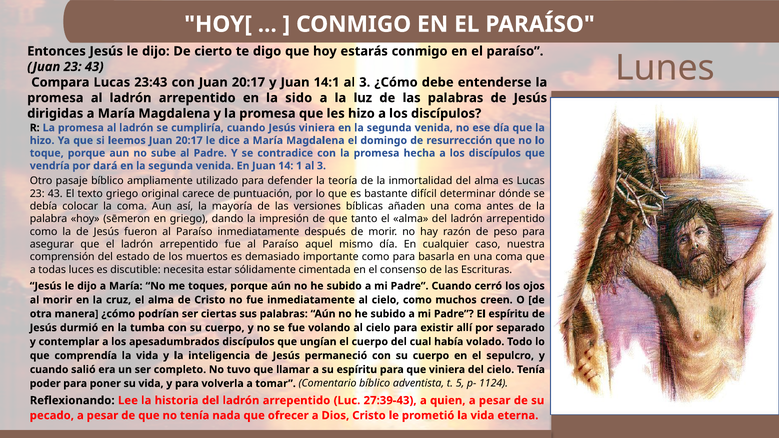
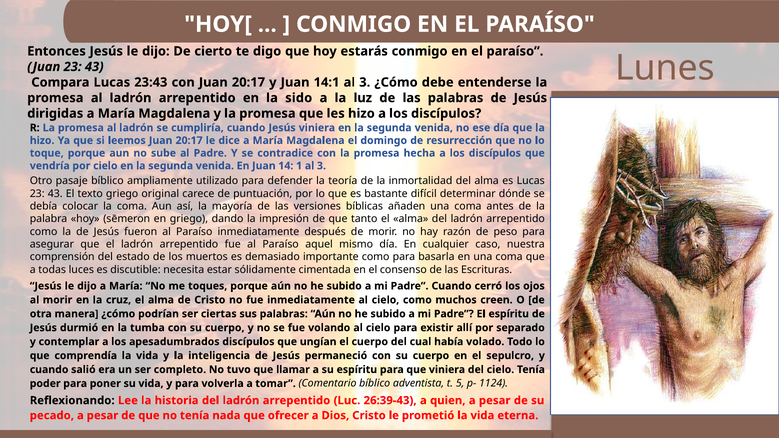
por dará: dará -> cielo (105, 166)
27:39-43: 27:39-43 -> 26:39-43 (390, 401)
